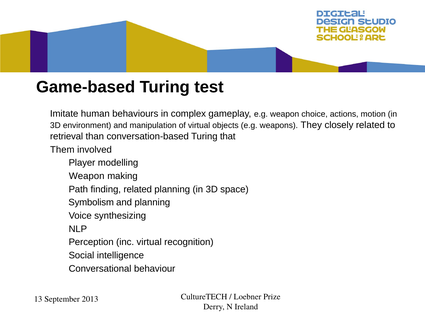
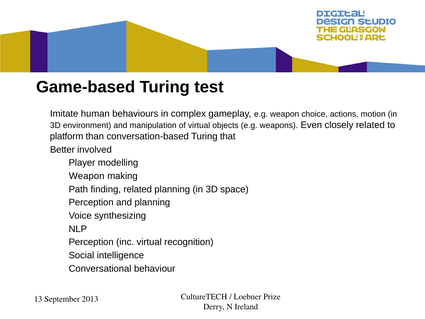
They: They -> Even (311, 125)
retrieval: retrieval -> platform (67, 136)
Them: Them -> Better (62, 149)
Symbolism: Symbolism -> Perception (91, 202)
